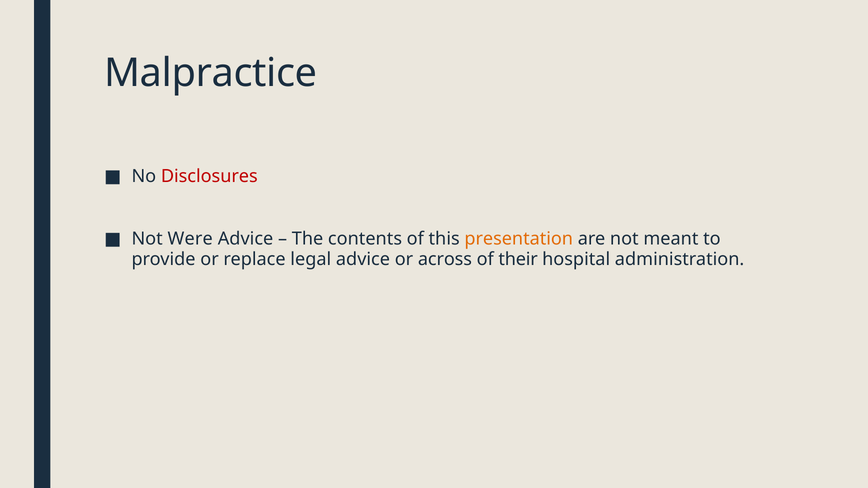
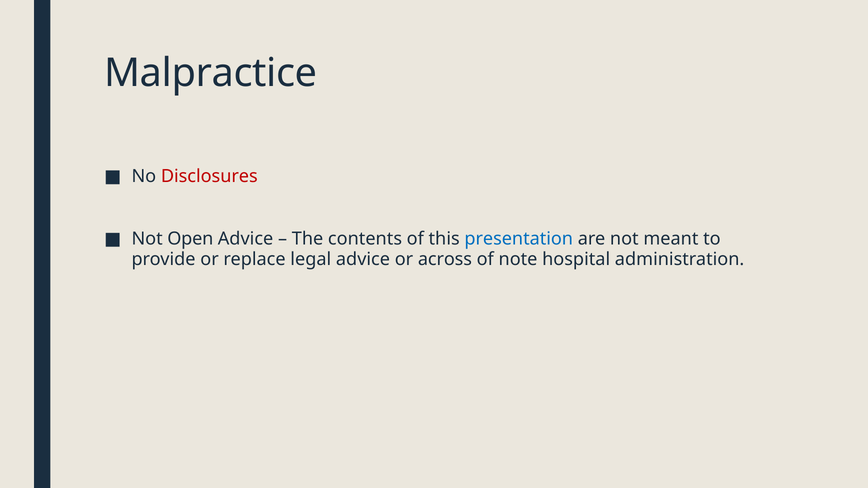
Were: Were -> Open (190, 239)
presentation colour: orange -> blue (519, 239)
their: their -> note (518, 259)
